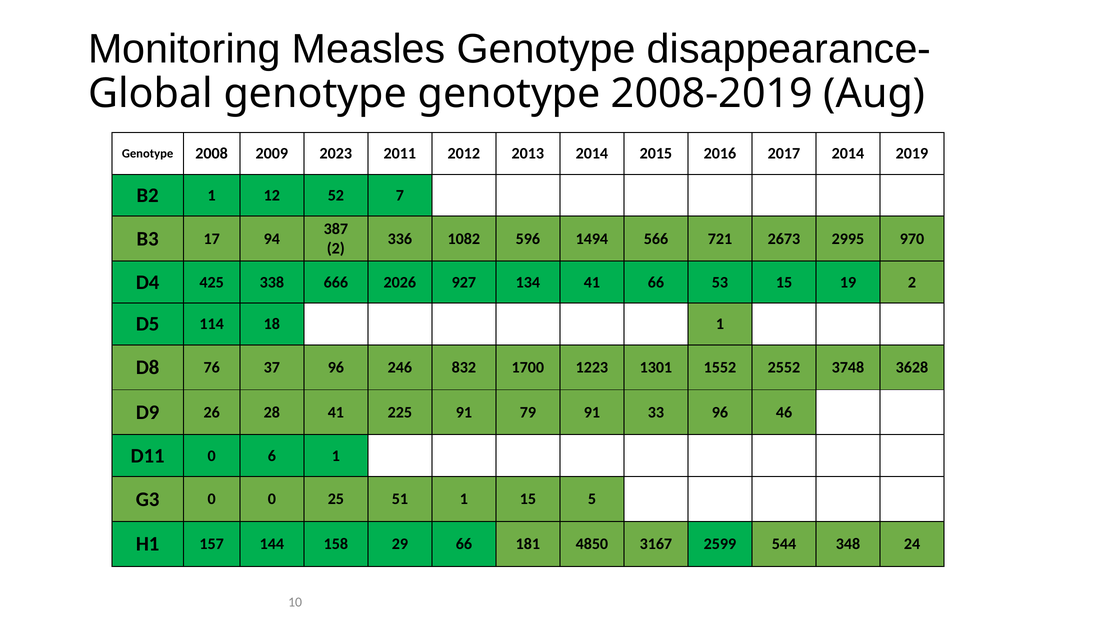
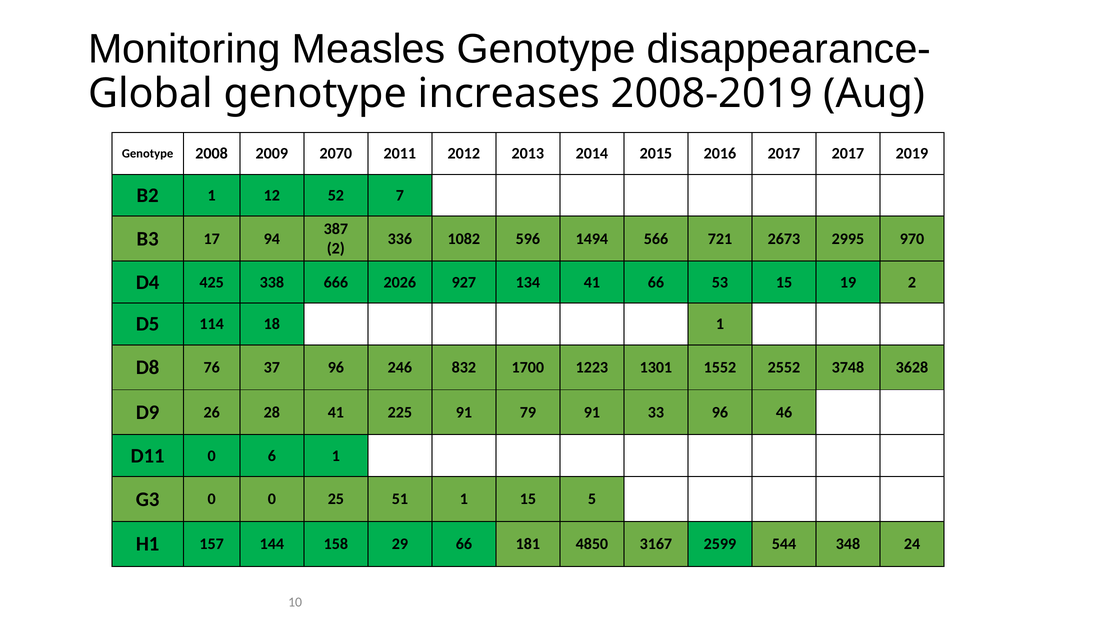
genotype genotype: genotype -> increases (509, 93)
2023: 2023 -> 2070 (336, 154)
2017 2014: 2014 -> 2017 (848, 154)
